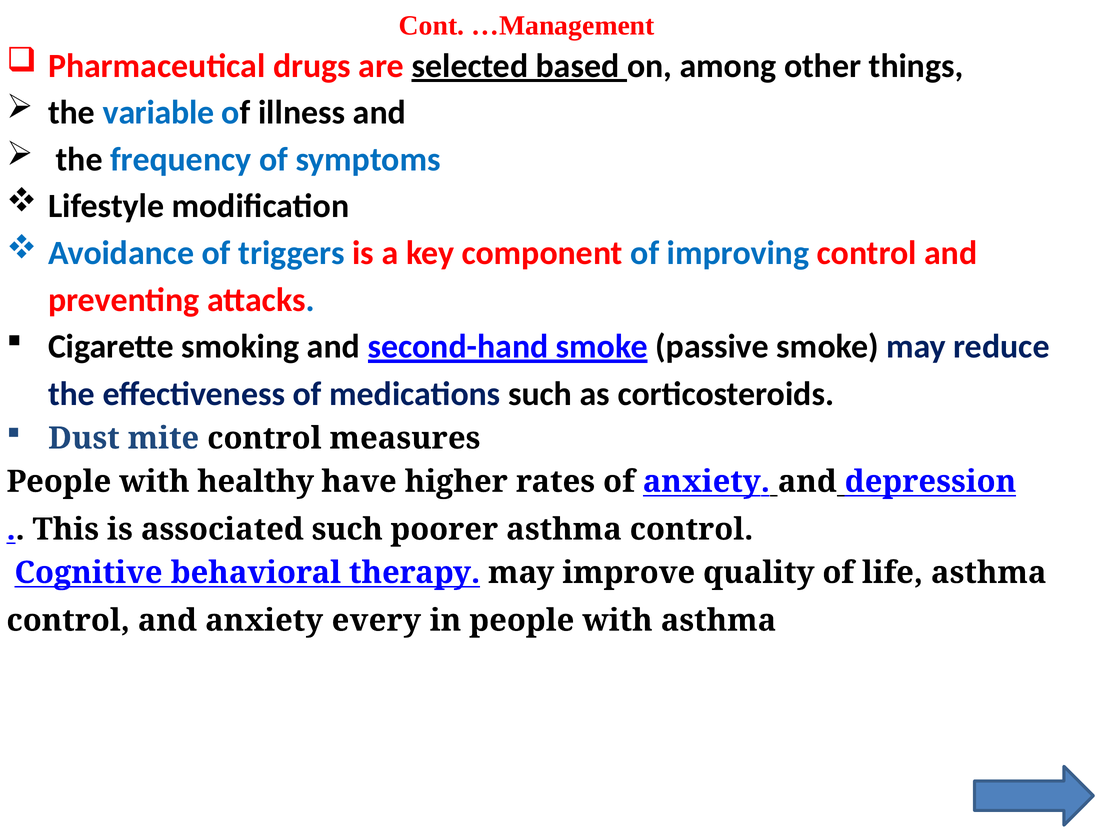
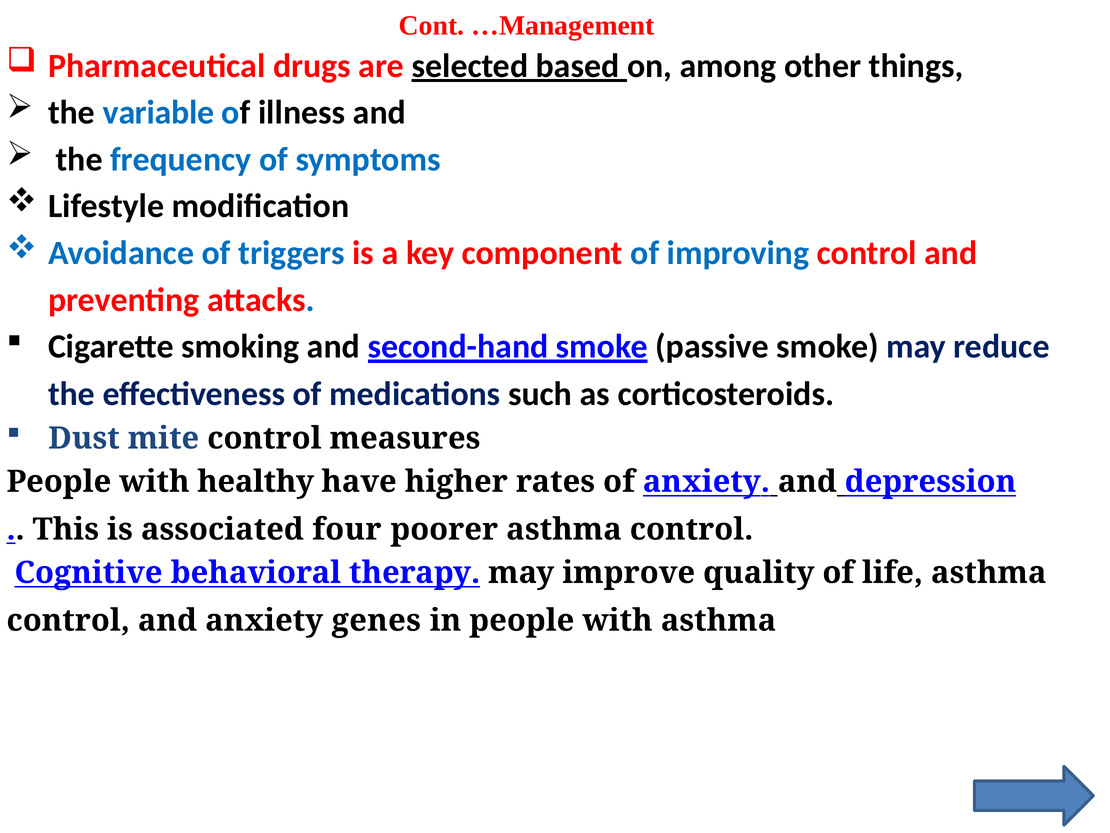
associated such: such -> four (347, 529)
every: every -> genes (376, 620)
